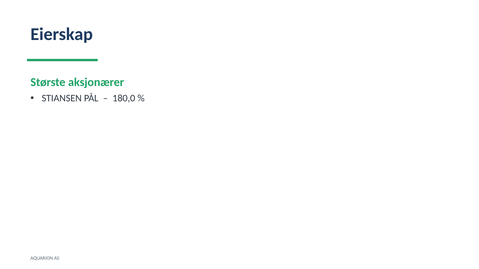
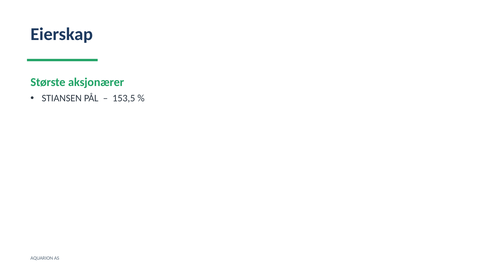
180,0: 180,0 -> 153,5 (124, 98)
